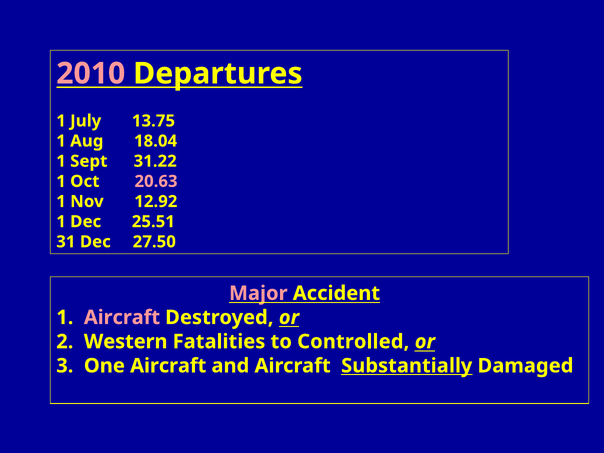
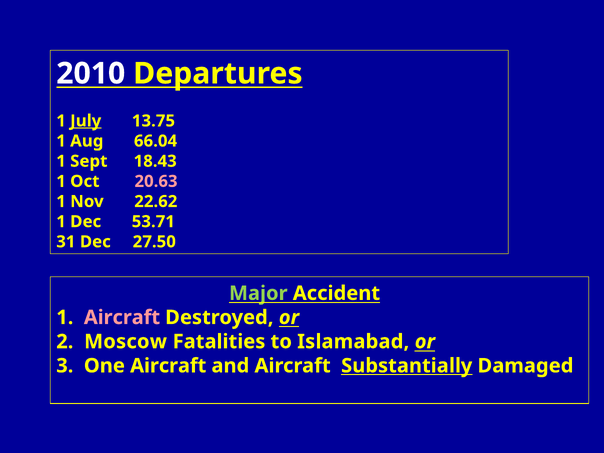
2010 colour: pink -> white (91, 74)
July underline: none -> present (86, 121)
18.04: 18.04 -> 66.04 (156, 141)
31.22: 31.22 -> 18.43 (155, 161)
12.92: 12.92 -> 22.62 (156, 201)
25.51: 25.51 -> 53.71 (153, 222)
Major colour: pink -> light green (258, 293)
Western: Western -> Moscow (126, 342)
Controlled: Controlled -> Islamabad (353, 342)
